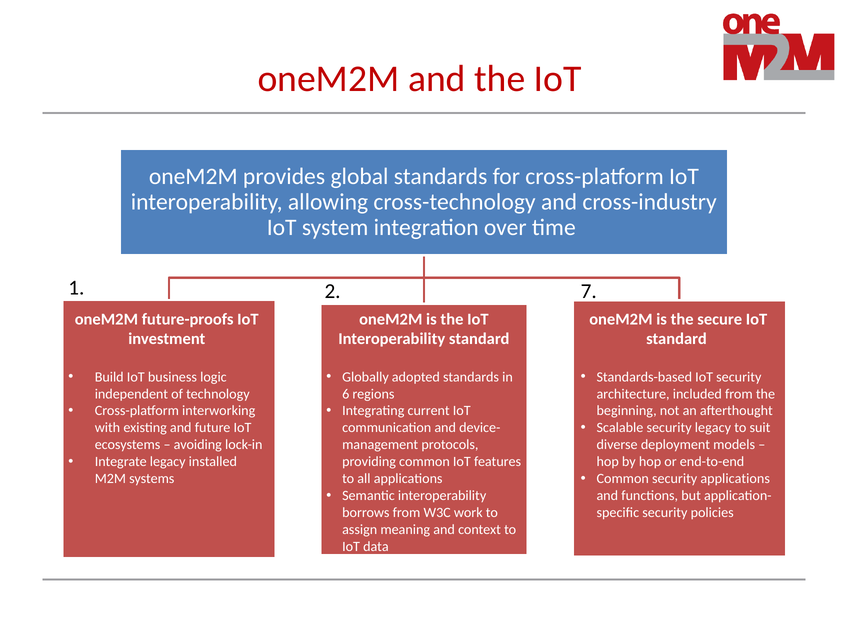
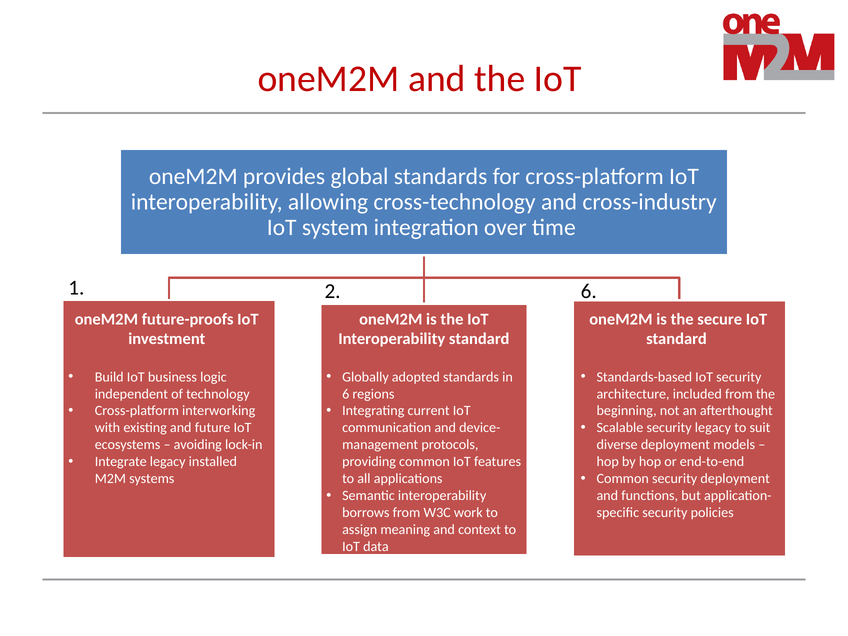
2 7: 7 -> 6 (589, 291)
security applications: applications -> deployment (735, 479)
